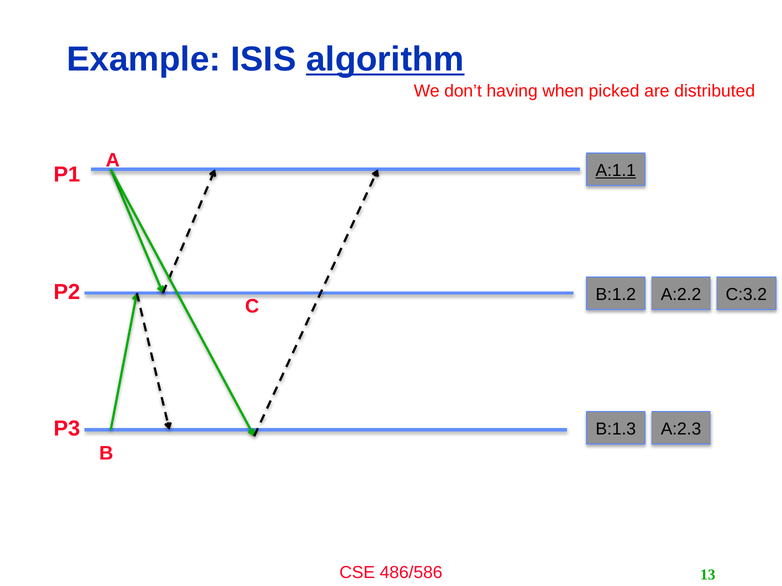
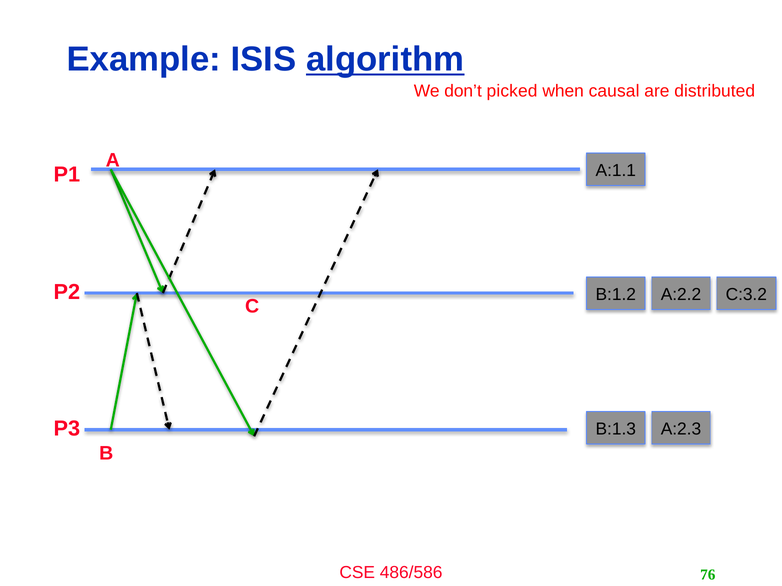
having: having -> picked (512, 91)
picked: picked -> causal (614, 91)
A:1.1 underline: present -> none (616, 171)
13: 13 -> 76 (708, 575)
